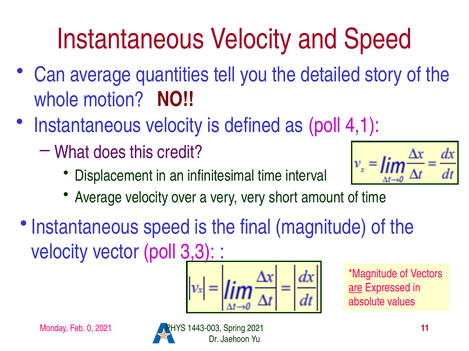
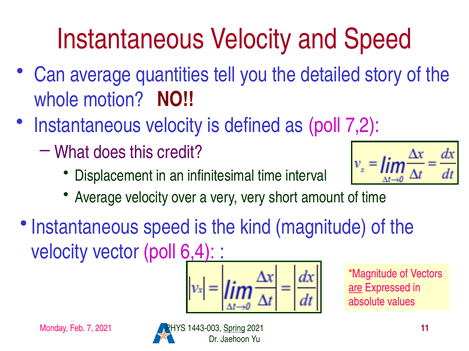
4,1: 4,1 -> 7,2 (362, 126)
final: final -> kind (256, 227)
3,3: 3,3 -> 6,4 (198, 252)
0: 0 -> 7 (90, 329)
Spring underline: none -> present (234, 329)
